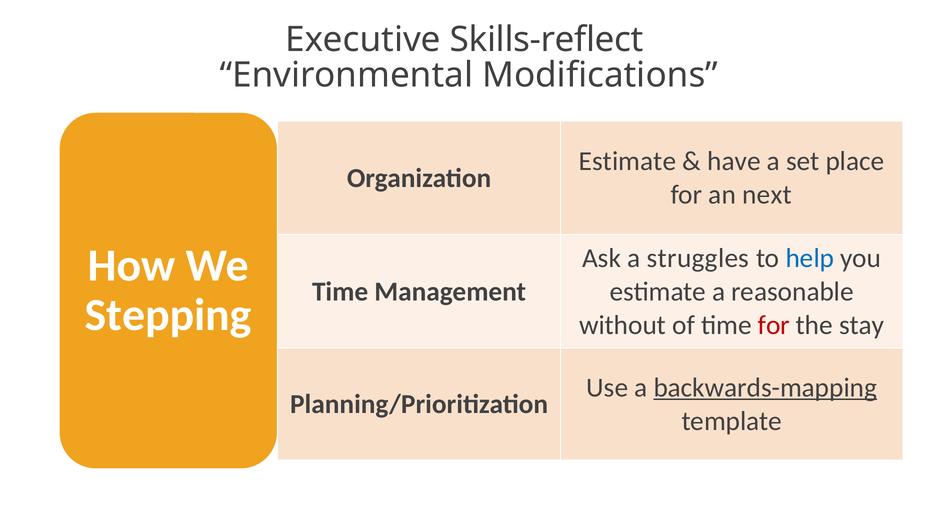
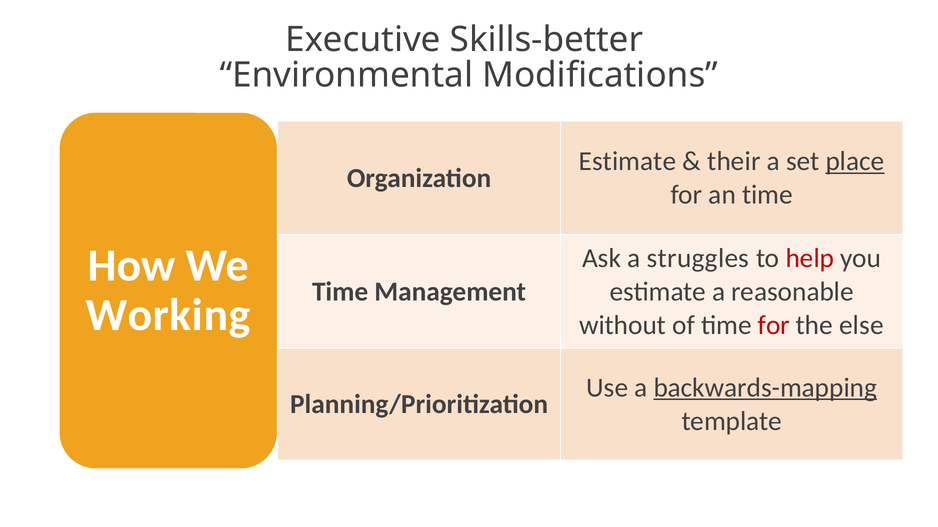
Skills-reflect: Skills-reflect -> Skills-better (547, 40)
have: have -> their (734, 162)
place underline: none -> present (855, 162)
an next: next -> time (767, 195)
help colour: blue -> red (810, 259)
Stepping: Stepping -> Working (168, 315)
stay: stay -> else (861, 325)
